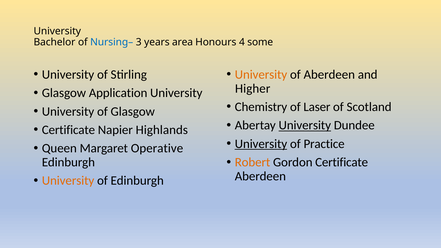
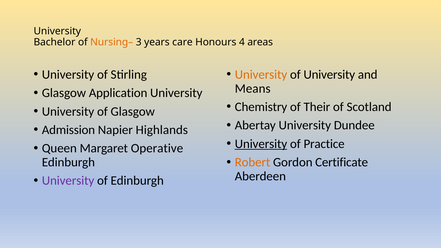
Nursing– colour: blue -> orange (112, 42)
area: area -> care (182, 42)
some: some -> areas (260, 42)
of Aberdeen: Aberdeen -> University (329, 75)
Higher: Higher -> Means (253, 88)
Laser: Laser -> Their (317, 107)
University underline: present -> none (305, 125)
Certificate: Certificate -> Admission (68, 130)
University colour: orange -> purple (68, 181)
